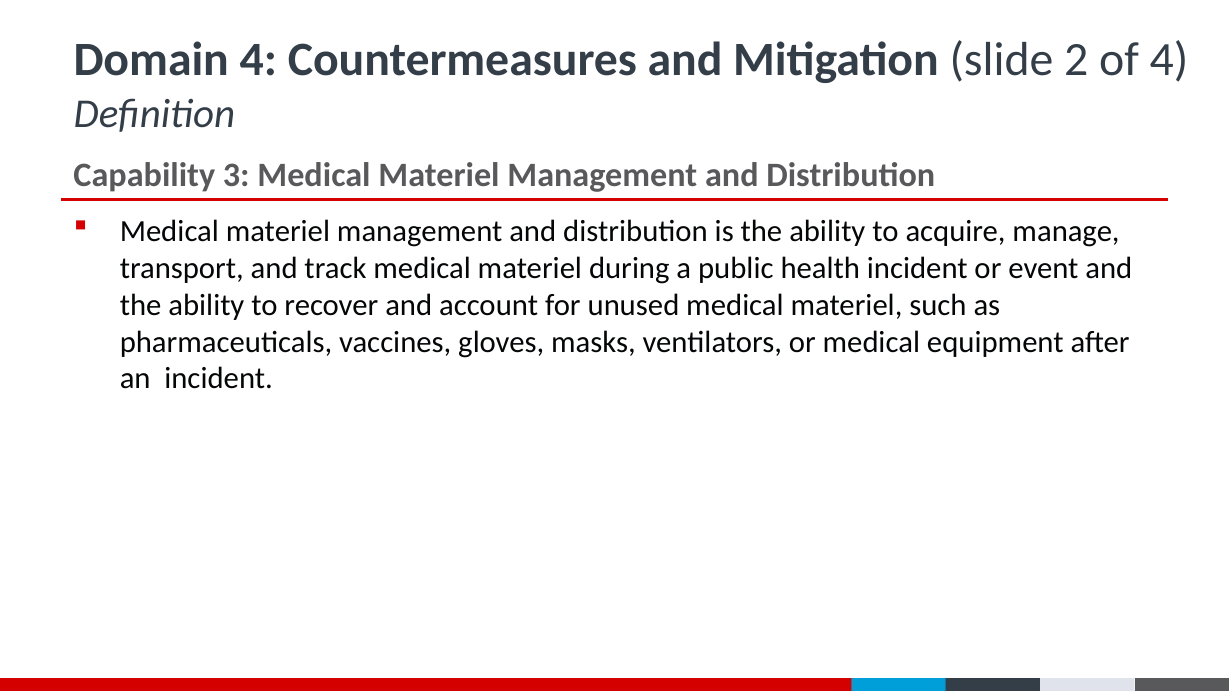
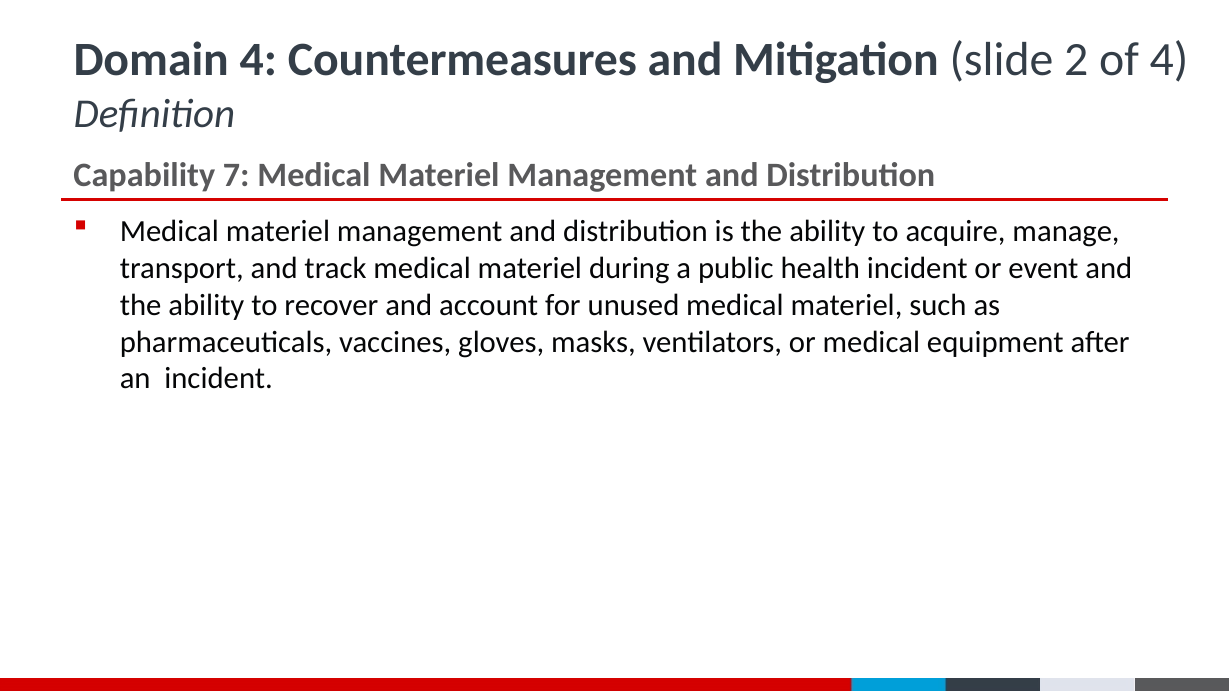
3: 3 -> 7 (236, 176)
